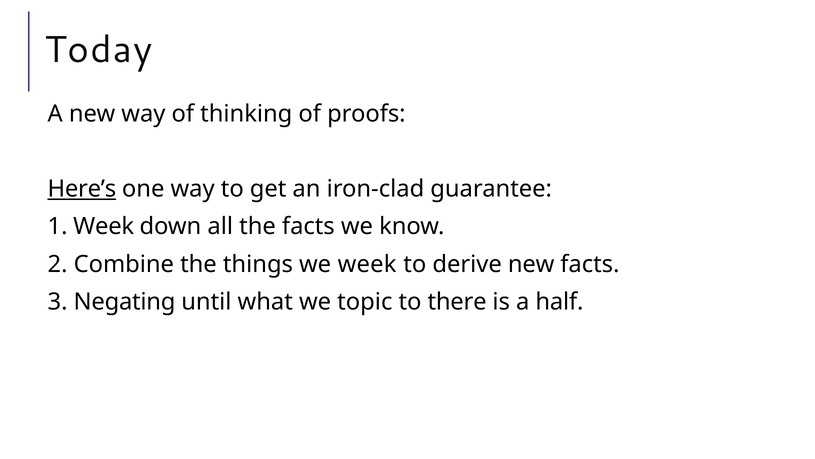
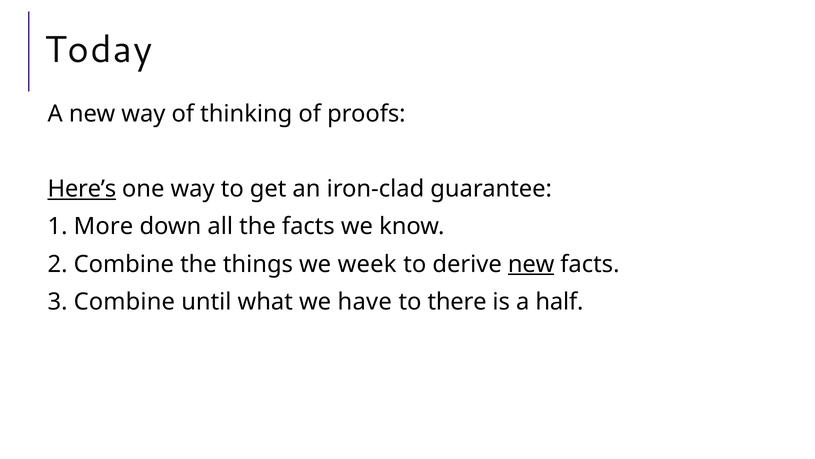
1 Week: Week -> More (103, 226)
new underline: none -> present (531, 264)
3 Negating: Negating -> Combine (124, 301)
topic: topic -> have (365, 301)
